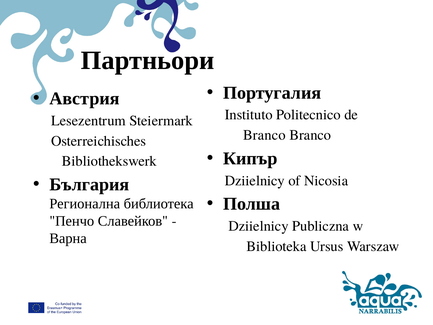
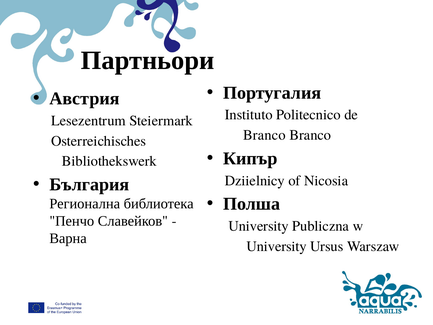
Dziielnicy: Dziielnicy -> University (259, 226)
Biblioteka: Biblioteka -> University (277, 246)
